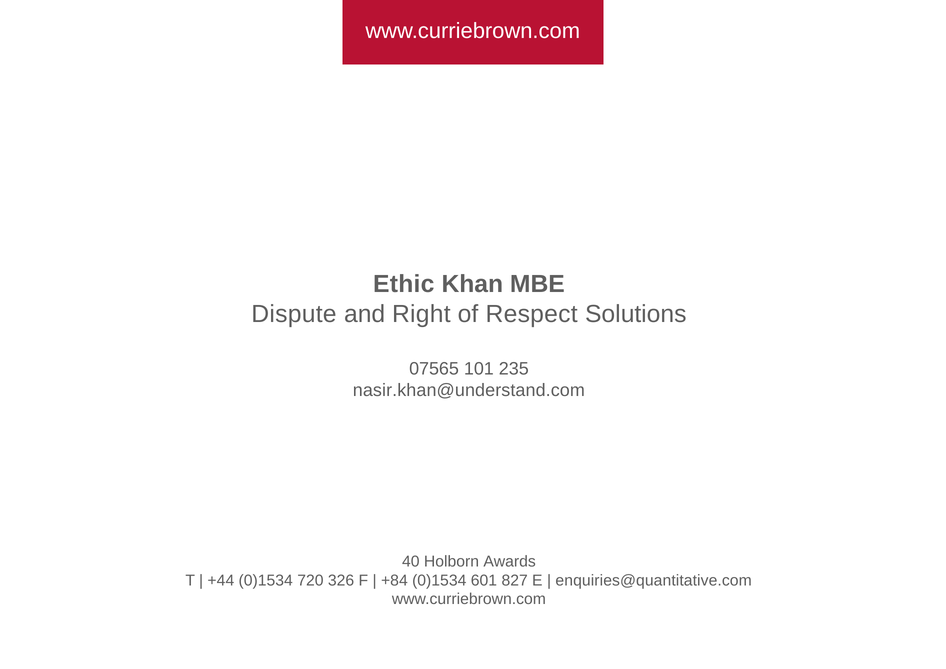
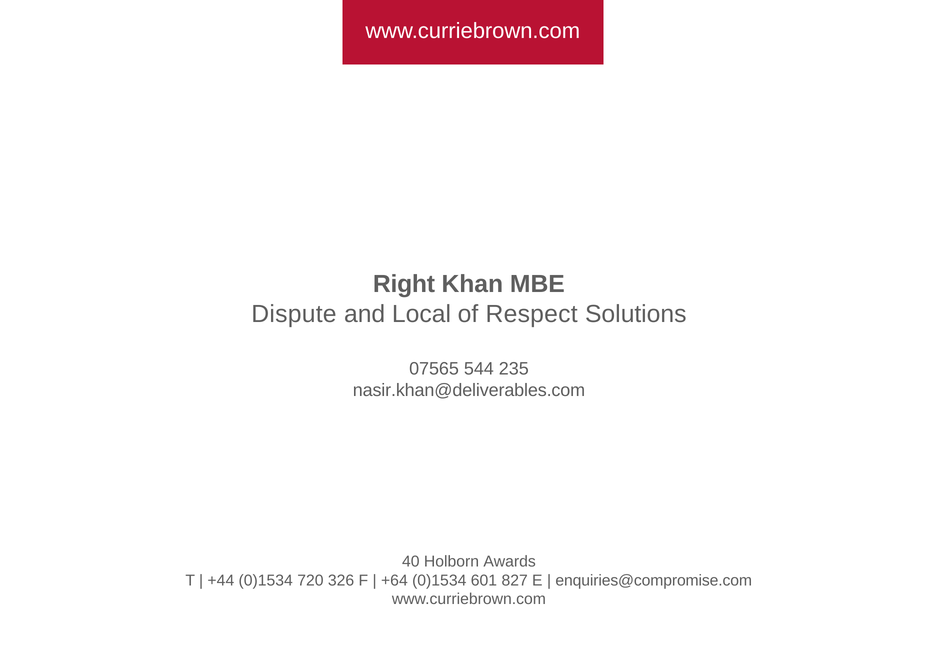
Ethic: Ethic -> Right (404, 284)
Right: Right -> Local (421, 314)
101: 101 -> 544 (479, 369)
nasir.khan@understand.com: nasir.khan@understand.com -> nasir.khan@deliverables.com (469, 390)
+84: +84 -> +64 (394, 580)
enquiries@quantitative.com: enquiries@quantitative.com -> enquiries@compromise.com (654, 580)
